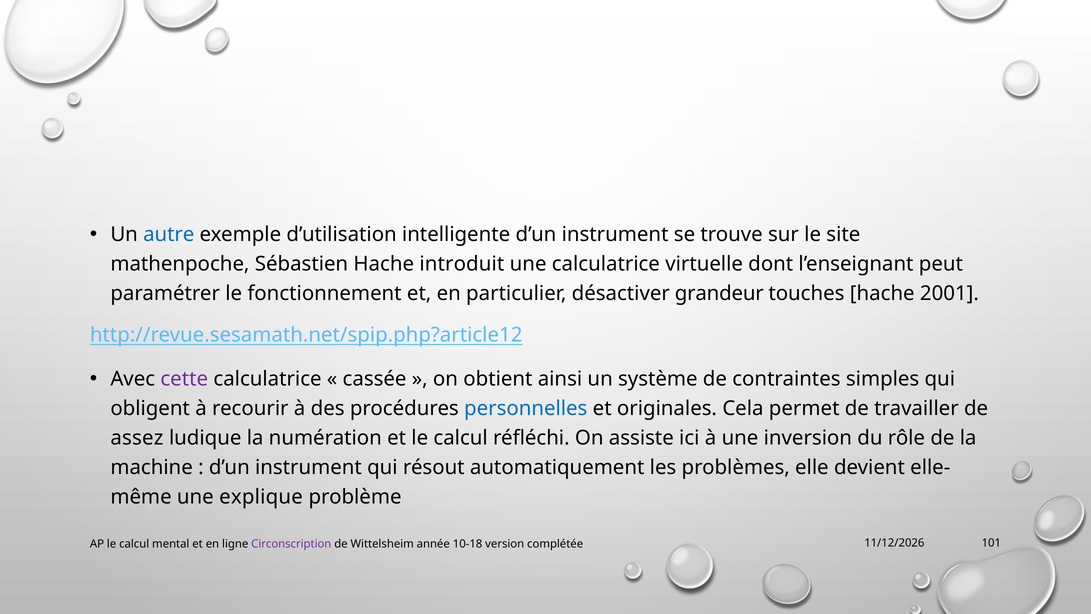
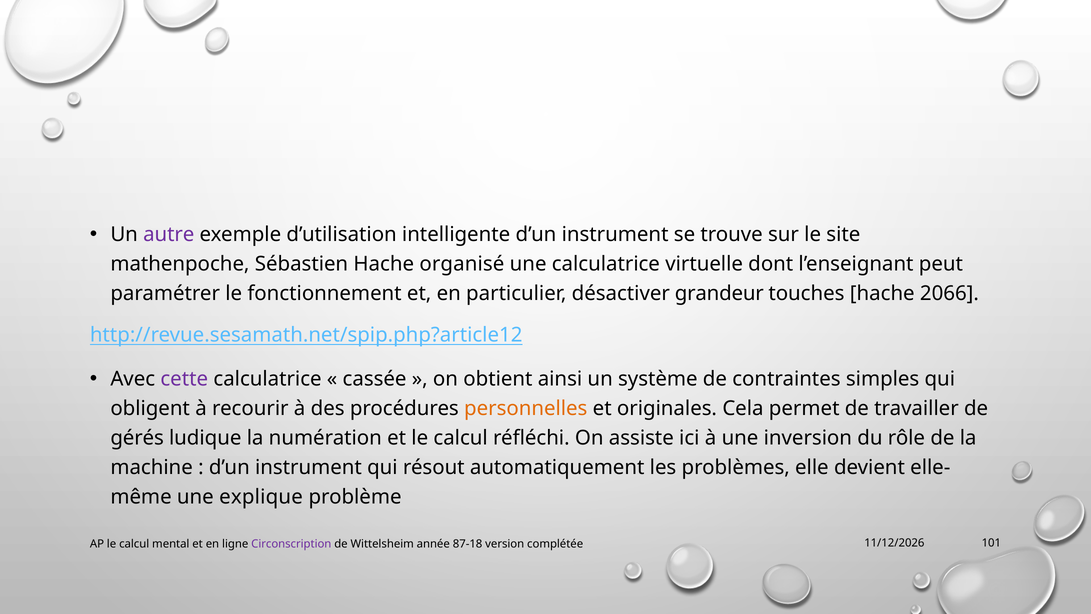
autre colour: blue -> purple (169, 235)
introduit: introduit -> organisé (462, 264)
2001: 2001 -> 2066 (949, 293)
personnelles colour: blue -> orange (526, 408)
assez: assez -> gérés (137, 438)
10-18: 10-18 -> 87-18 (468, 544)
